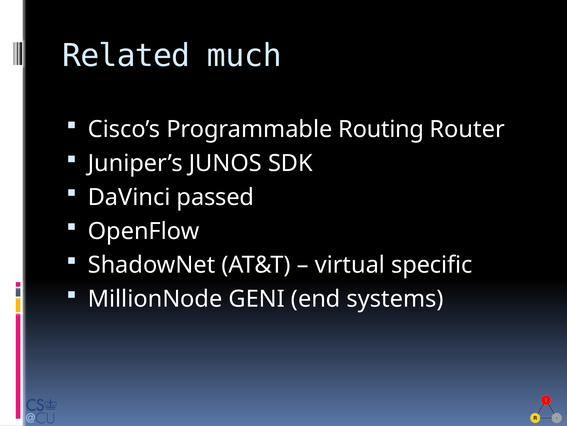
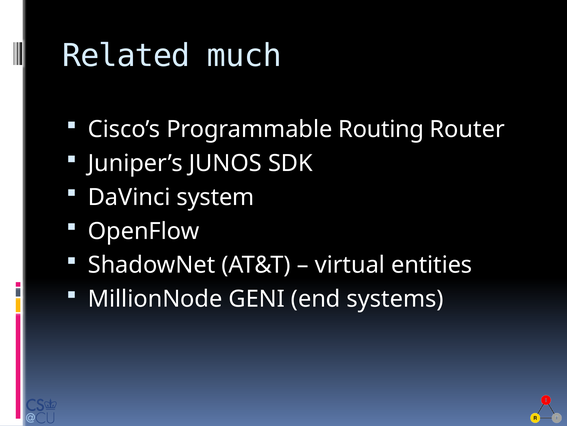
passed: passed -> system (215, 197)
specific: specific -> entities (432, 265)
